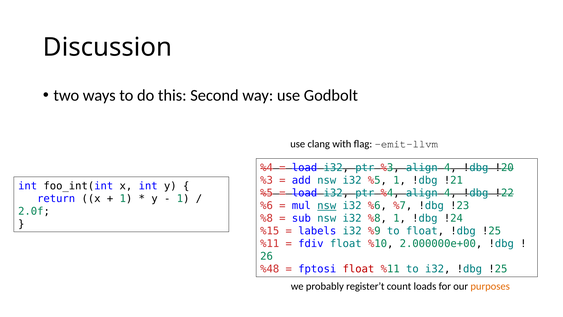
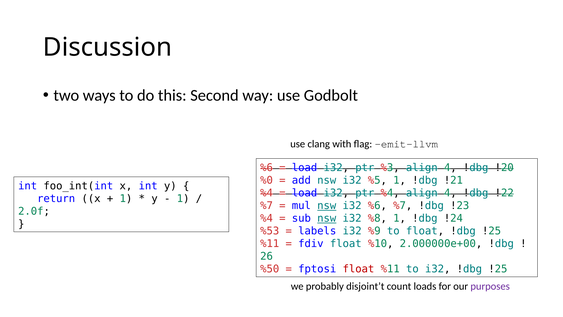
%4: %4 -> %6 (267, 167)
%3: %3 -> %0 (267, 180)
%5: %5 -> %4 (267, 193)
%6: %6 -> %7 (267, 205)
%8: %8 -> %4 (267, 218)
nsw underline: none -> present (327, 218)
%15: %15 -> %53 (270, 231)
%48: %48 -> %50 (270, 269)
register’t: register’t -> disjoint’t (365, 286)
purposes colour: orange -> purple (490, 286)
